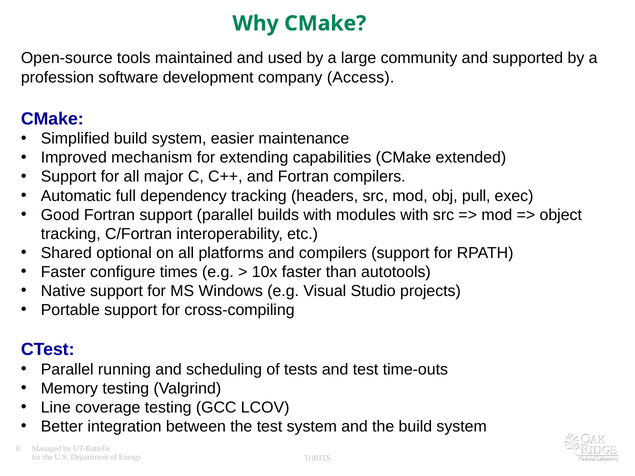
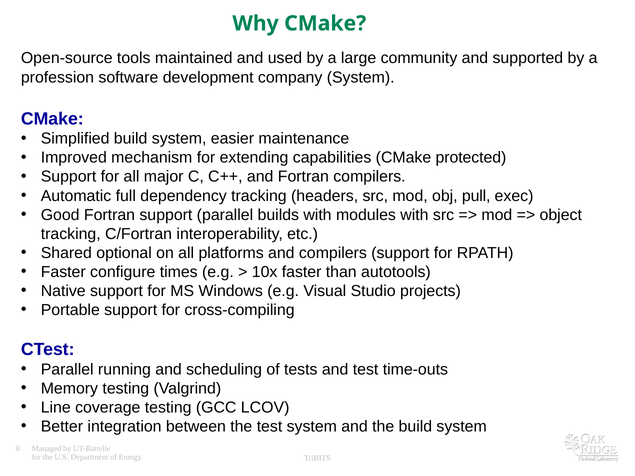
company Access: Access -> System (361, 77)
extended: extended -> protected (471, 158)
